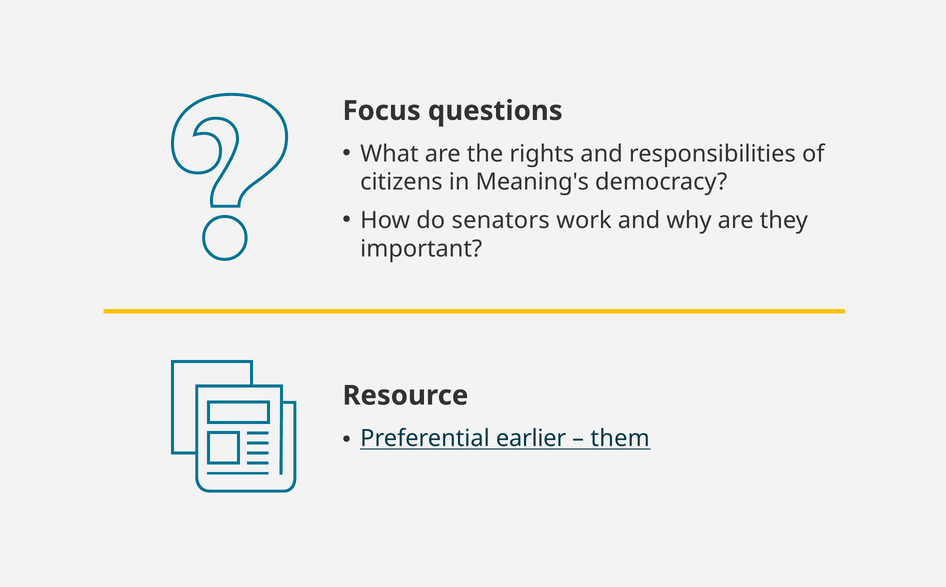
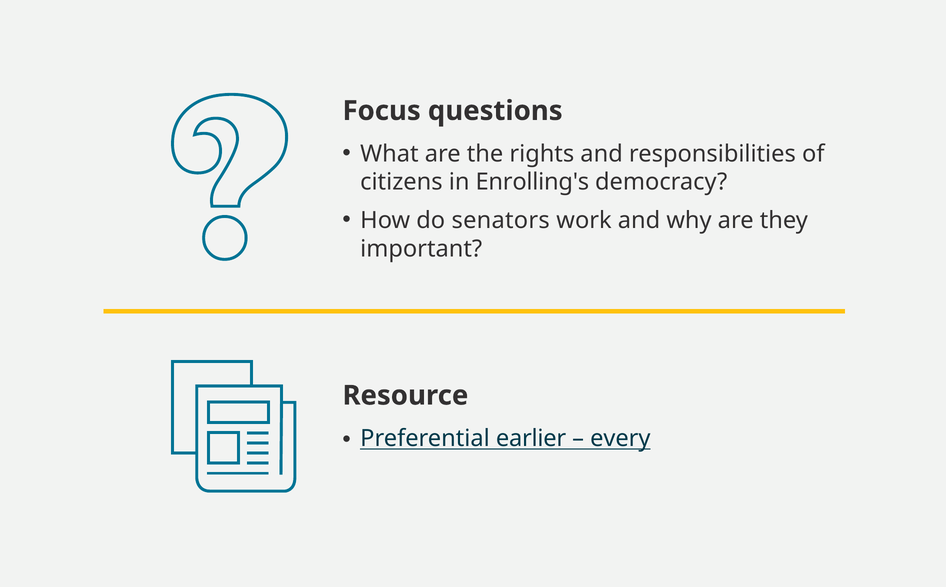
Meaning's: Meaning's -> Enrolling's (532, 182)
them: them -> every (620, 438)
